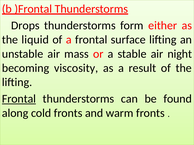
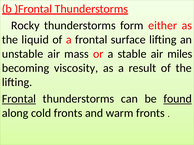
Drops: Drops -> Rocky (25, 26)
night: night -> miles (180, 54)
found underline: none -> present (178, 99)
